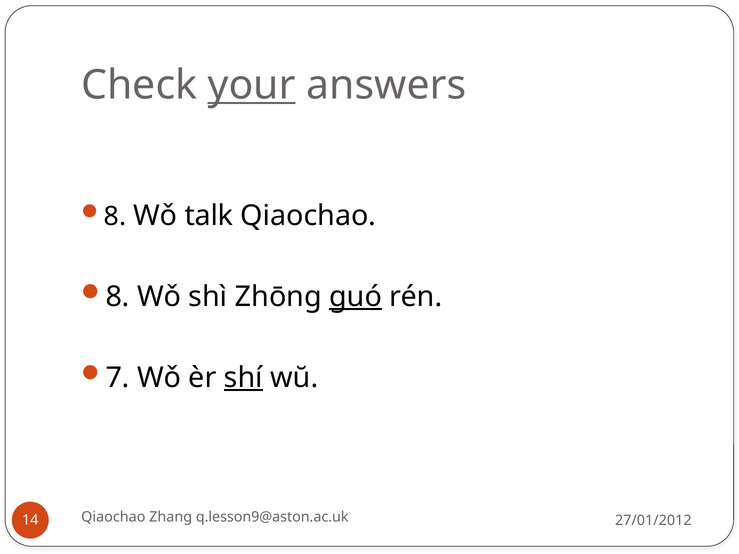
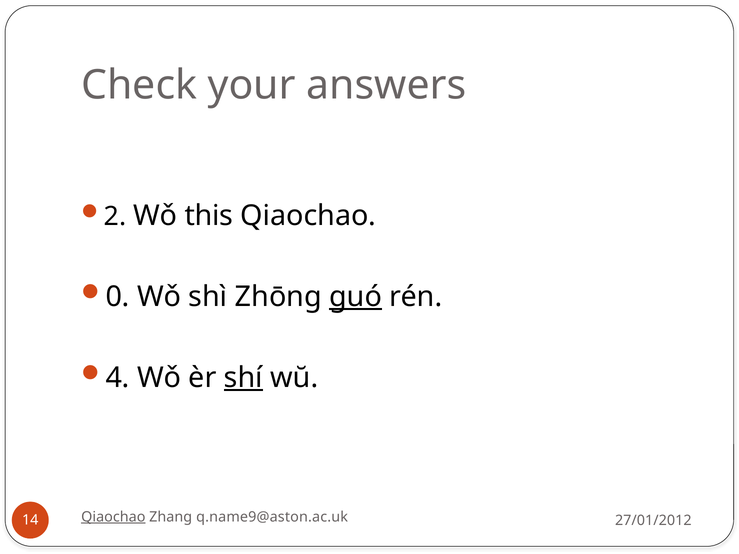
your underline: present -> none (252, 85)
8: 8 -> 2 (115, 217)
talk: talk -> this (209, 216)
8: 8 -> 0 (118, 297)
7: 7 -> 4 (118, 378)
Qiaochao underline: none -> present (113, 517)
q.lesson9@aston.ac.uk: q.lesson9@aston.ac.uk -> q.name9@aston.ac.uk (272, 517)
